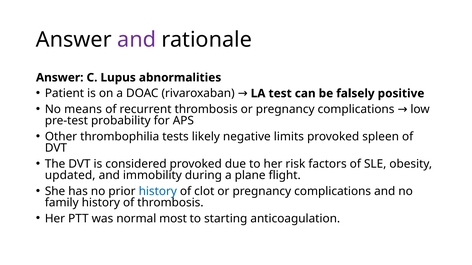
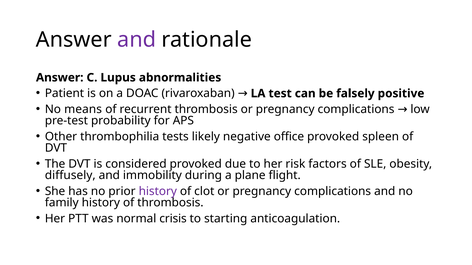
limits: limits -> office (289, 137)
updated: updated -> diffusely (70, 176)
history colour: blue -> purple (158, 192)
most: most -> crisis (173, 219)
